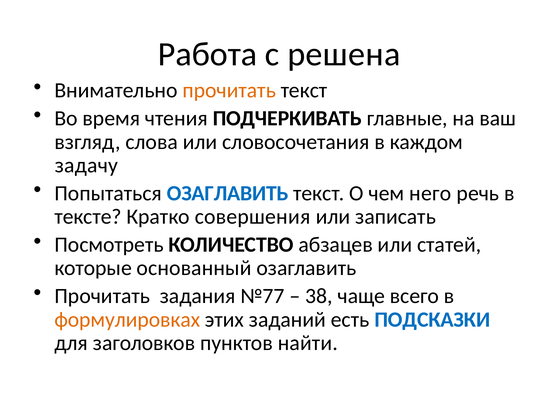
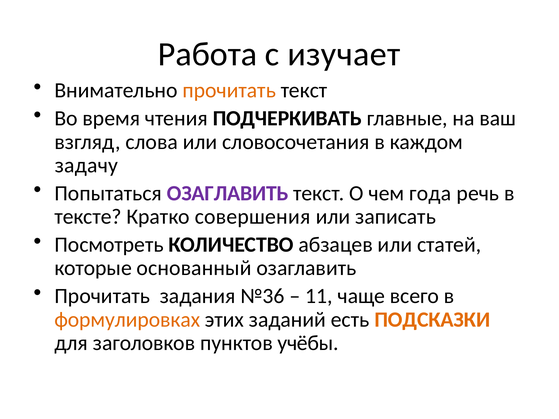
решена: решена -> изучает (344, 54)
ОЗАГЛАВИТЬ colour: blue -> purple (228, 193)
него: него -> года (430, 193)
№77: №77 -> №36 (263, 296)
38: 38 -> 11 (319, 296)
ПОДСКАЗКИ colour: blue -> orange (432, 320)
найти: найти -> учёбы (308, 343)
